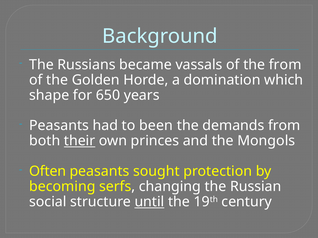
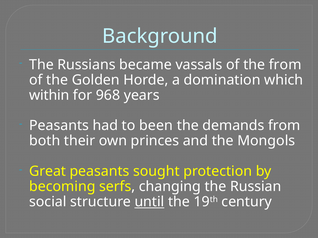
shape: shape -> within (49, 95)
650: 650 -> 968 (108, 95)
their underline: present -> none (80, 141)
Often: Often -> Great (48, 172)
